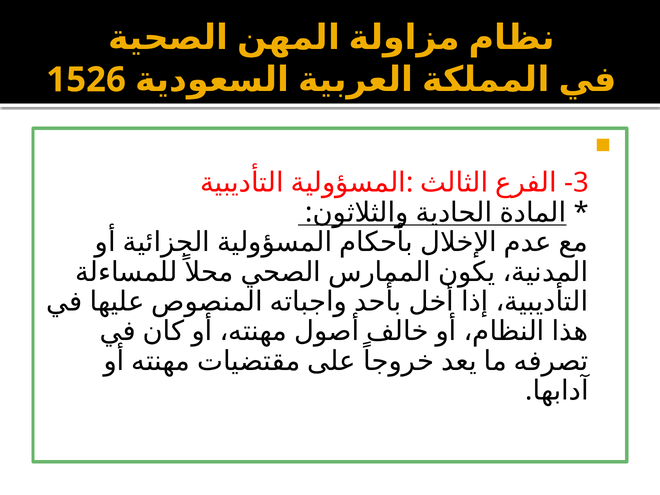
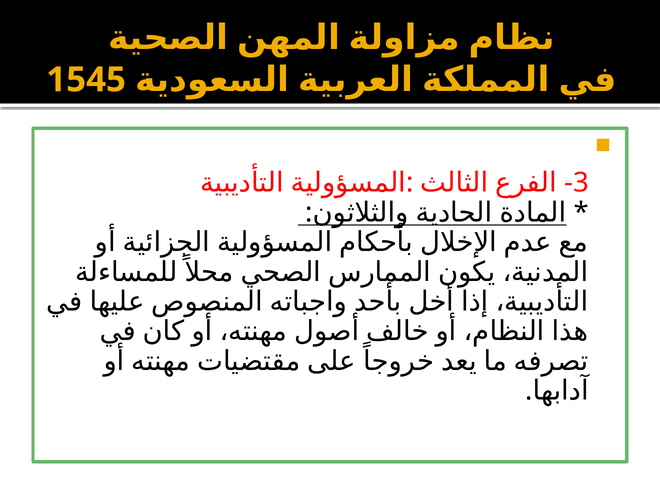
1526: 1526 -> 1545 (86, 80)
